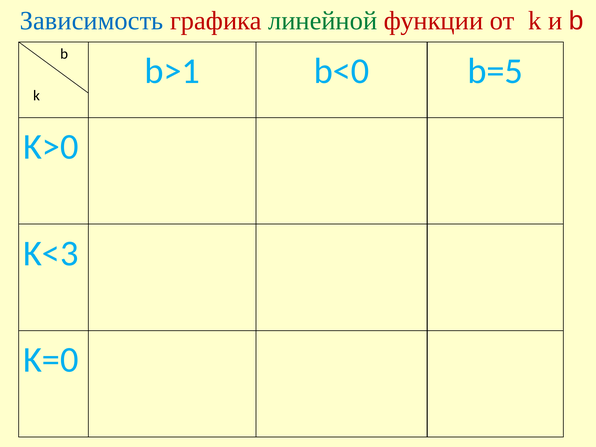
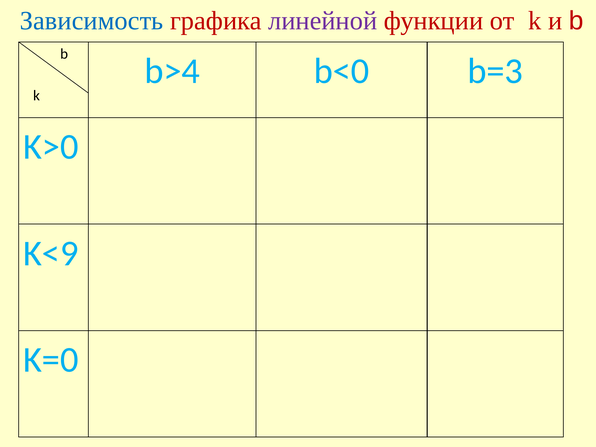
линейной colour: green -> purple (323, 21)
b>1: b>1 -> b>4 (172, 71)
b=5: b=5 -> b=3 (495, 71)
K<3: K<3 -> K<9 (51, 253)
